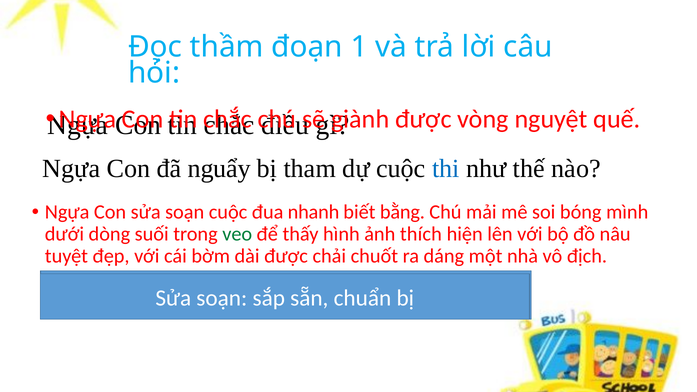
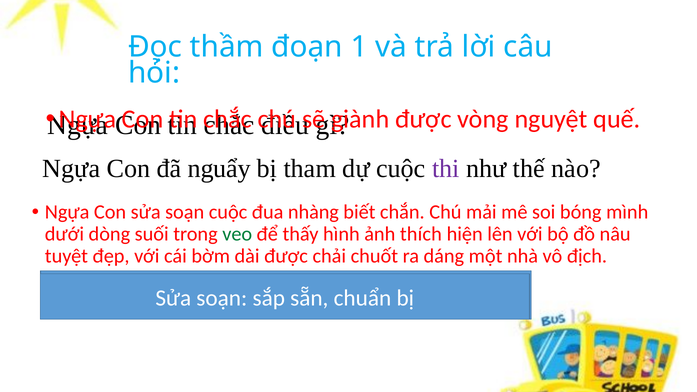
thi colour: blue -> purple (446, 169)
nhanh: nhanh -> nhàng (313, 212)
bằng: bằng -> chắn (402, 212)
